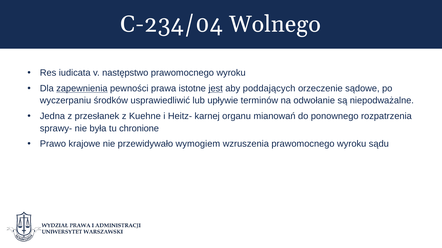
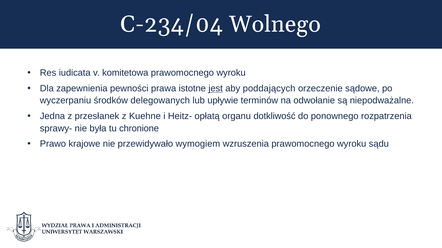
następstwo: następstwo -> komitetowa (125, 73)
zapewnienia underline: present -> none (82, 89)
usprawiedliwić: usprawiedliwić -> delegowanych (160, 101)
karnej: karnej -> opłatą (207, 116)
mianowań: mianowań -> dotkliwość (275, 116)
